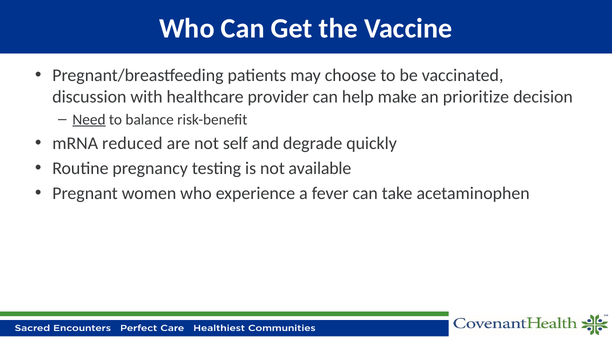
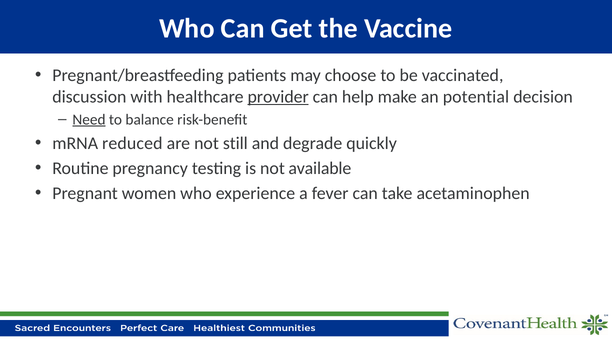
provider underline: none -> present (278, 97)
prioritize: prioritize -> potential (476, 97)
self: self -> still (235, 143)
